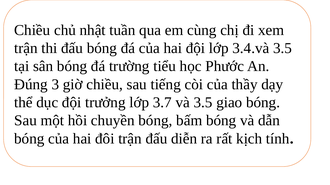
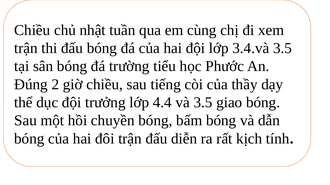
3: 3 -> 2 (55, 85)
3.7: 3.7 -> 4.4 (162, 103)
